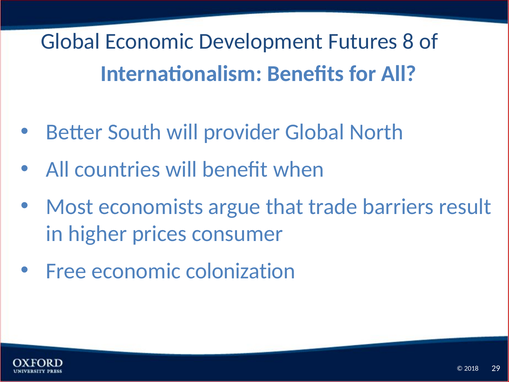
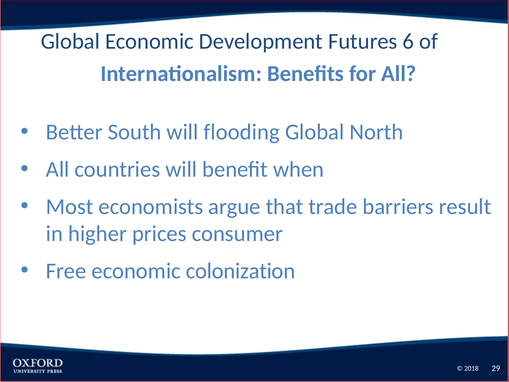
8: 8 -> 6 (408, 41)
provider: provider -> flooding (242, 132)
